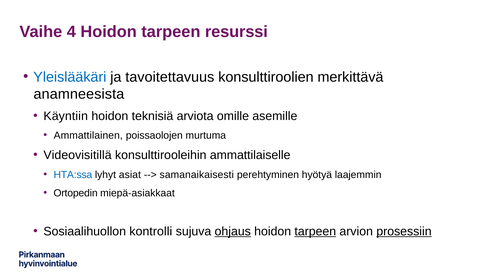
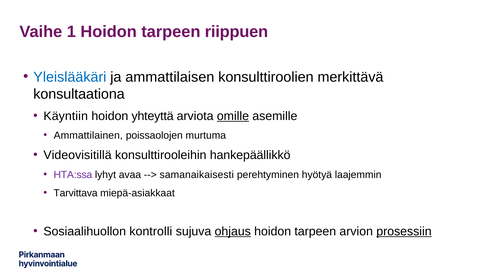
4: 4 -> 1 (71, 32)
resurssi: resurssi -> riippuen (236, 32)
tavoitettavuus: tavoitettavuus -> ammattilaisen (170, 77)
anamneesista: anamneesista -> konsultaationa (79, 94)
teknisiä: teknisiä -> yhteyttä (153, 116)
omille underline: none -> present (233, 116)
ammattilaiselle: ammattilaiselle -> hankepäällikkö (250, 155)
HTA:ssa colour: blue -> purple (73, 175)
asiat: asiat -> avaa (130, 175)
Ortopedin: Ortopedin -> Tarvittava (76, 193)
tarpeen underline: present -> none (315, 232)
